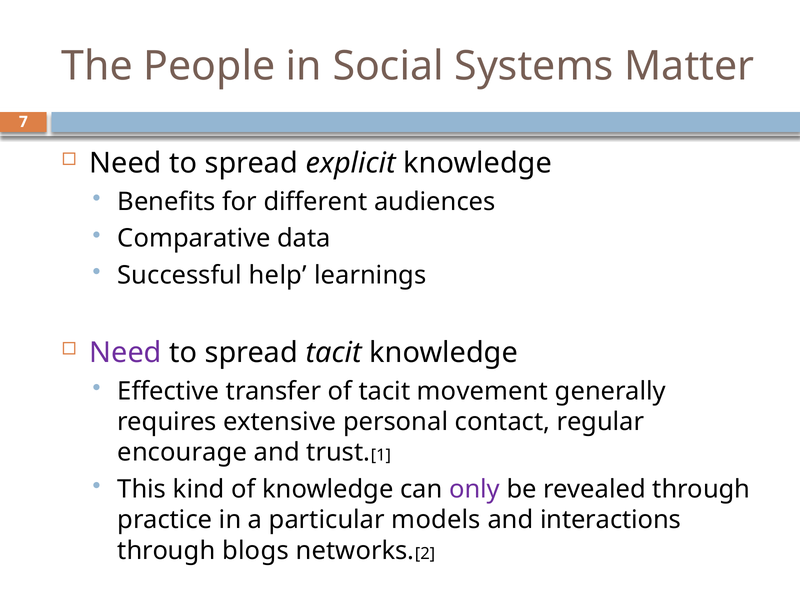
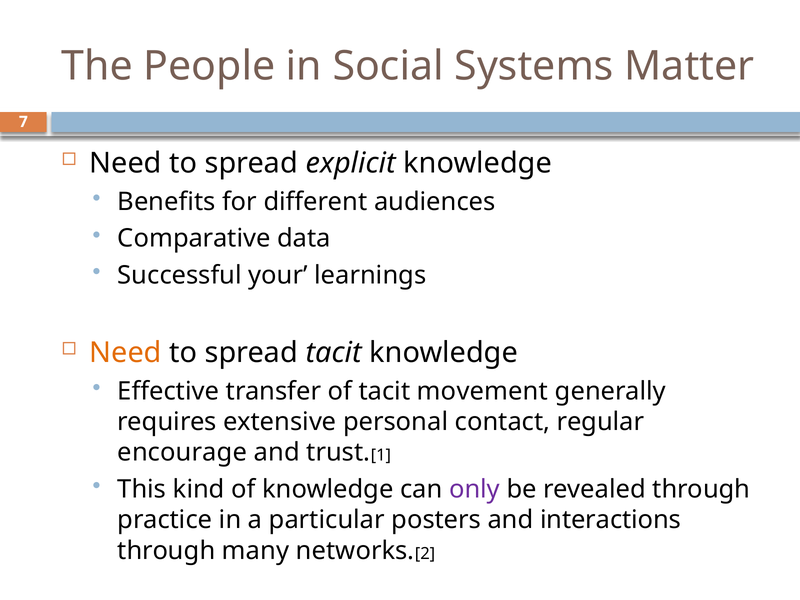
help: help -> your (278, 275)
Need colour: purple -> orange (126, 353)
models: models -> posters (436, 520)
blogs: blogs -> many (256, 551)
